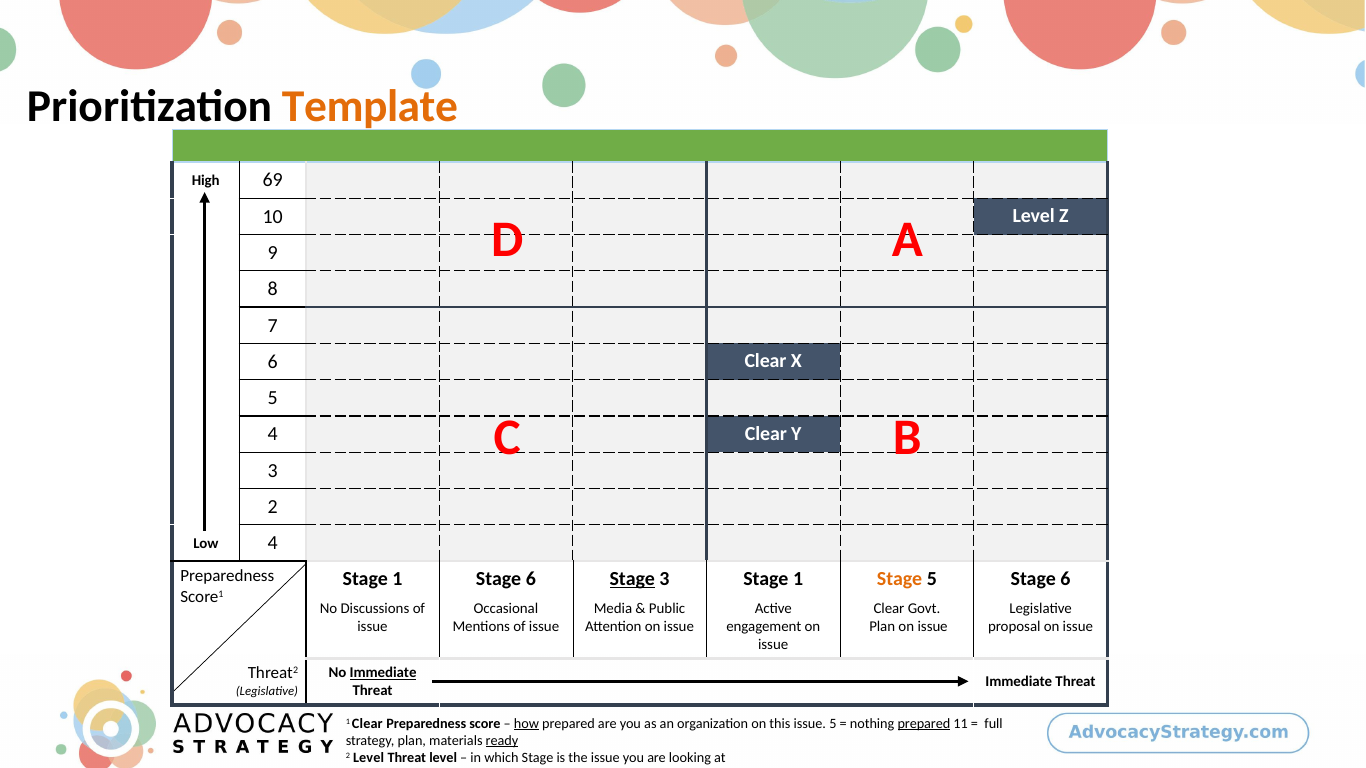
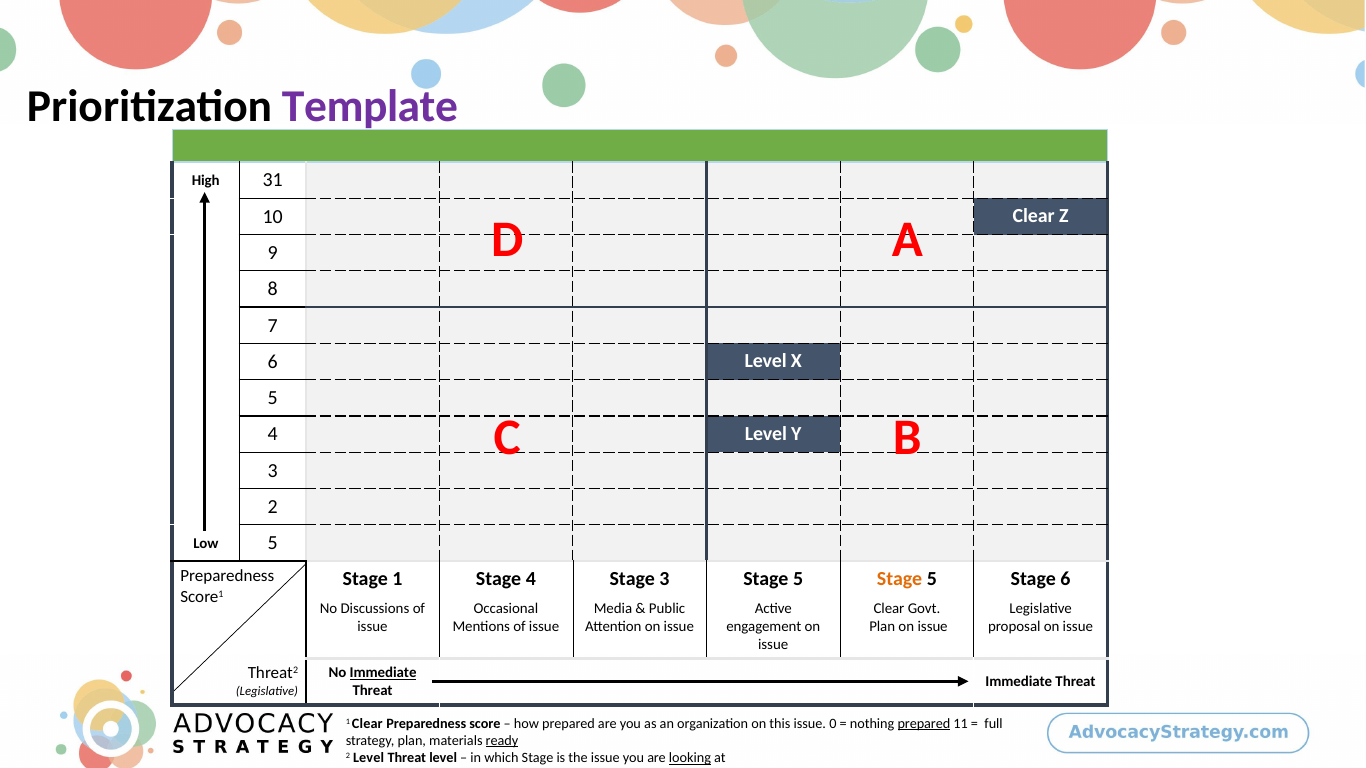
Template colour: orange -> purple (370, 106)
69: 69 -> 31 (273, 180)
10 Level: Level -> Clear (1034, 216)
6 Clear: Clear -> Level (766, 361)
4 Clear: Clear -> Level (766, 435)
Low 4: 4 -> 5 (273, 543)
6: 6 -> 4 (531, 579)
Stage underline: present -> none (632, 579)
1: 1 -> 5 (798, 579)
how underline: present -> none (527, 724)
issue 5: 5 -> 0 (833, 724)
looking underline: none -> present (690, 758)
